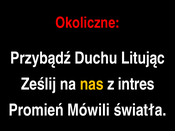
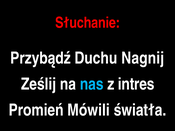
Okoliczne: Okoliczne -> Słuchanie (88, 23)
Litując: Litując -> Nagnij (143, 58)
nas colour: yellow -> light blue (92, 84)
